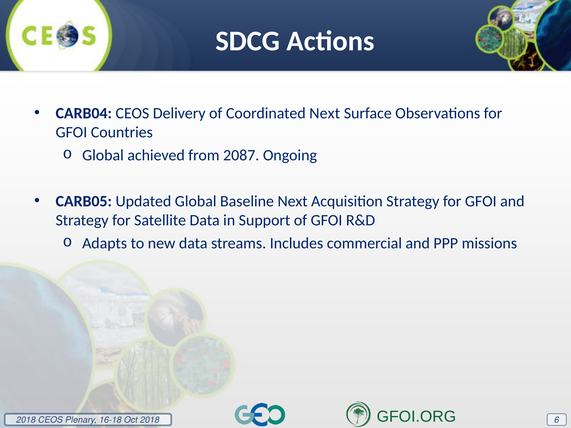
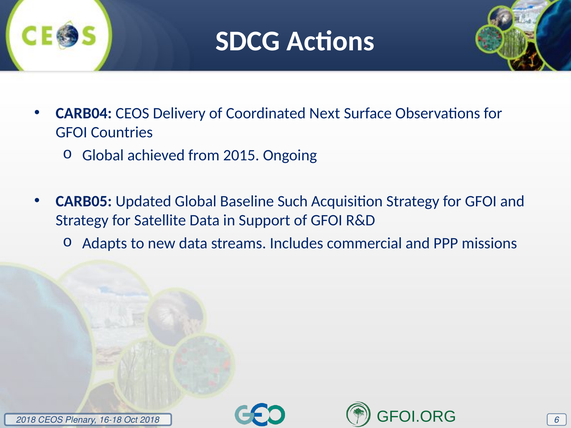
2087: 2087 -> 2015 (241, 155)
Baseline Next: Next -> Such (293, 201)
